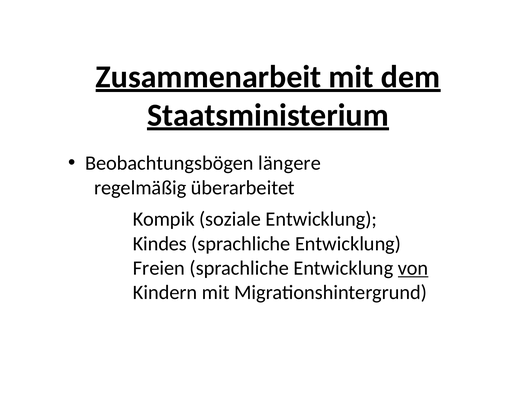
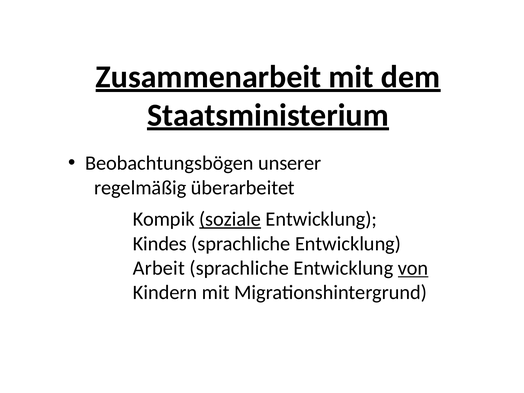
längere: längere -> unserer (290, 163)
soziale underline: none -> present (230, 219)
Freien: Freien -> Arbeit (159, 268)
